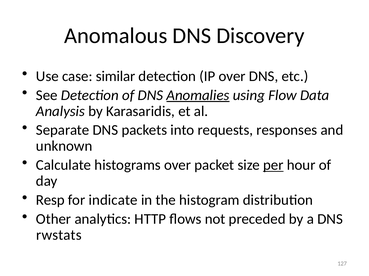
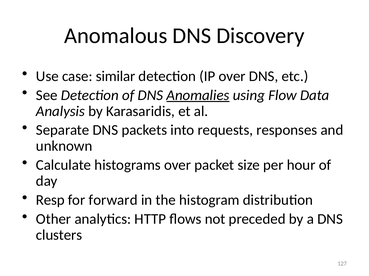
per underline: present -> none (273, 165)
indicate: indicate -> forward (113, 201)
rwstats: rwstats -> clusters (59, 236)
